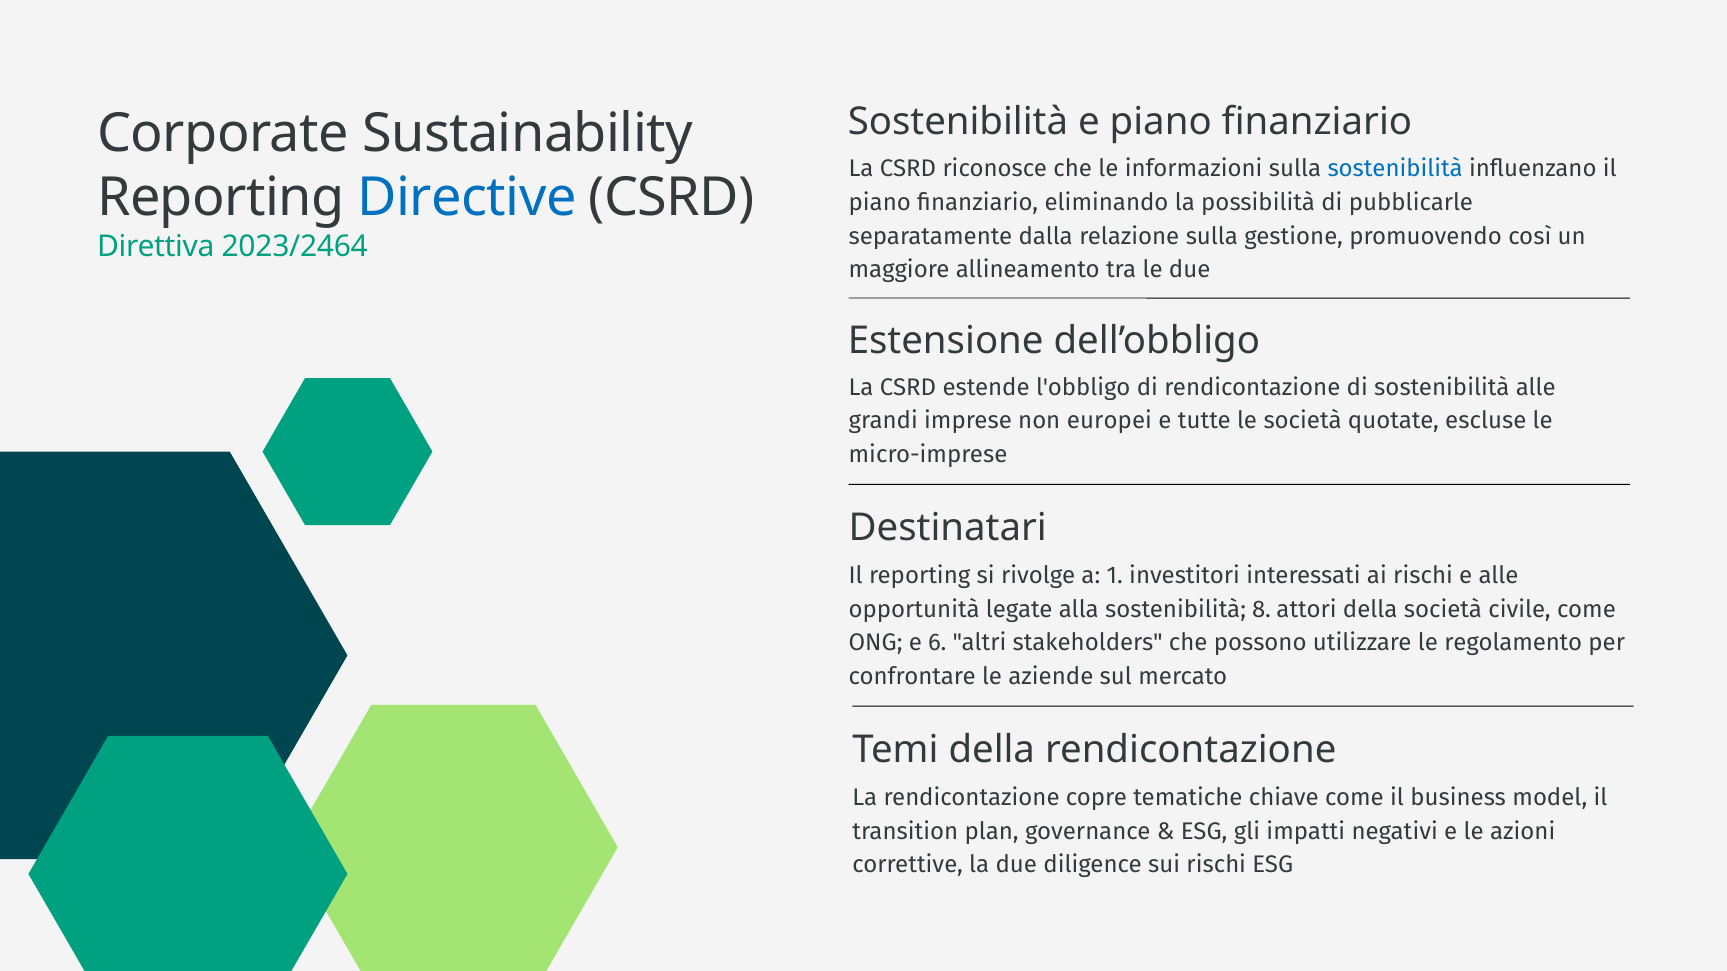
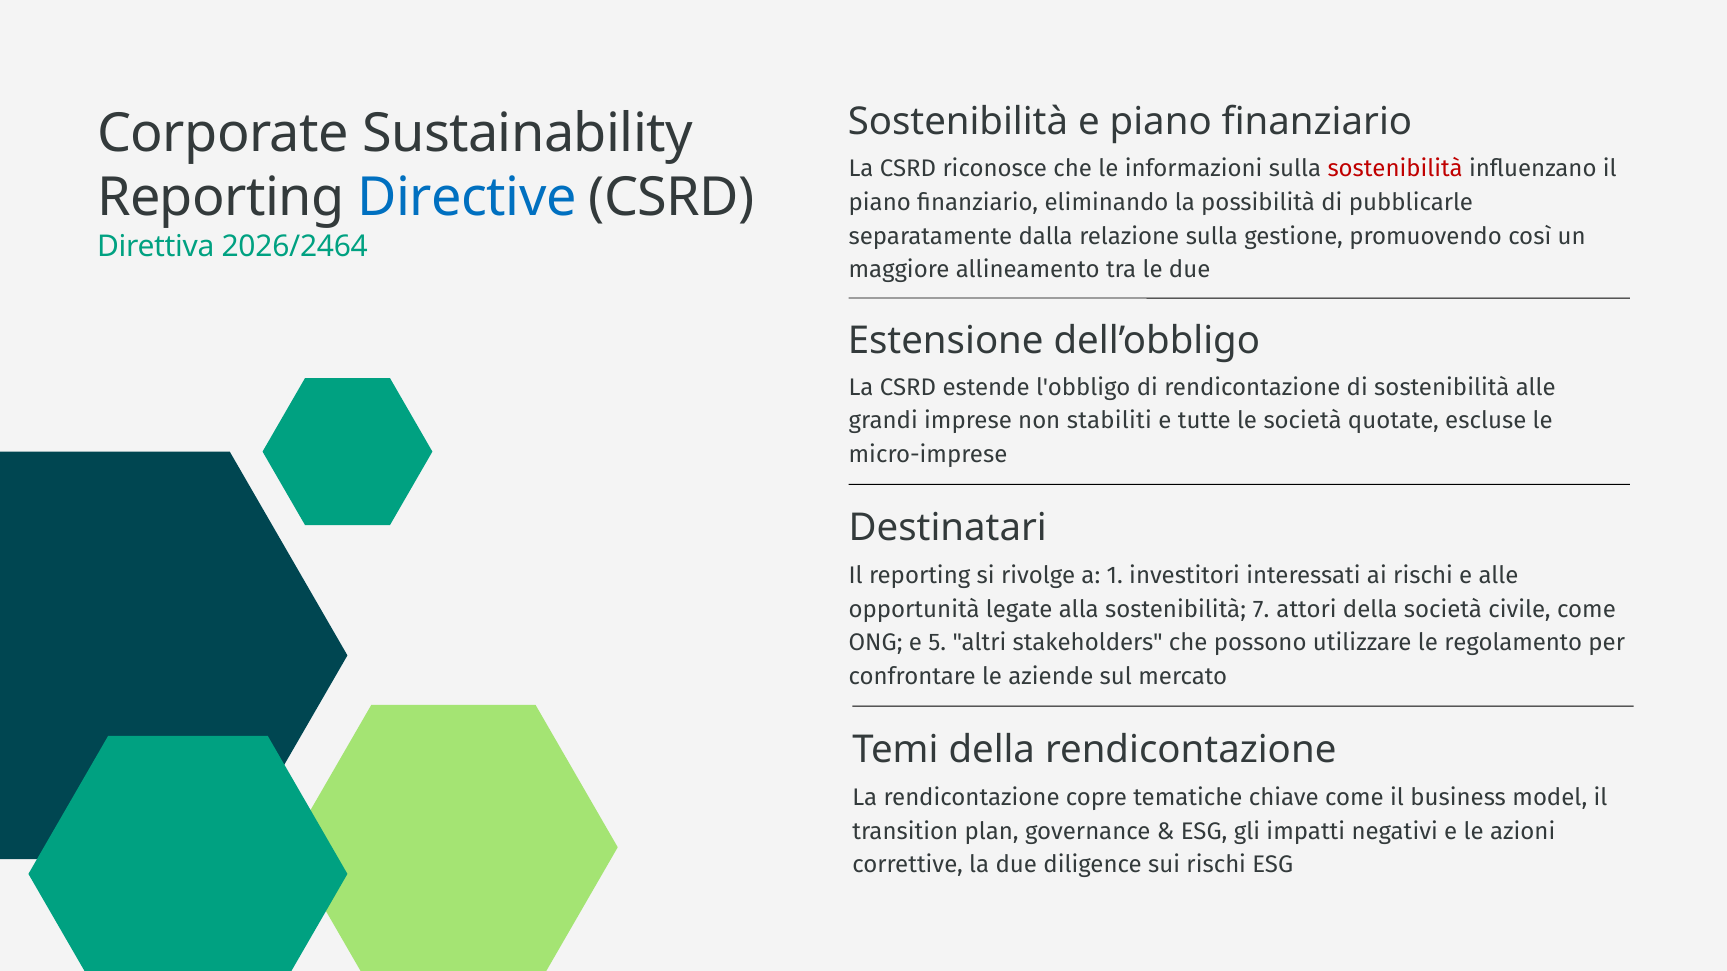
sostenibilità colour: blue -> red (1395, 169)
2023/2464: 2023/2464 -> 2026/2464 (295, 247)
europei: europei -> stabiliti (1109, 421)
8: 8 -> 7 (1261, 610)
6: 6 -> 5 (937, 643)
